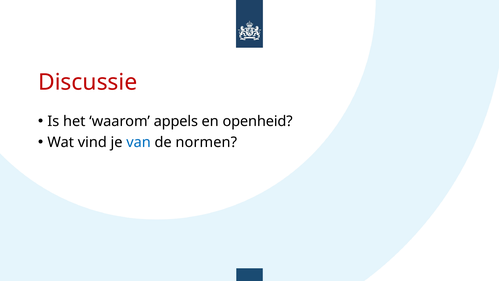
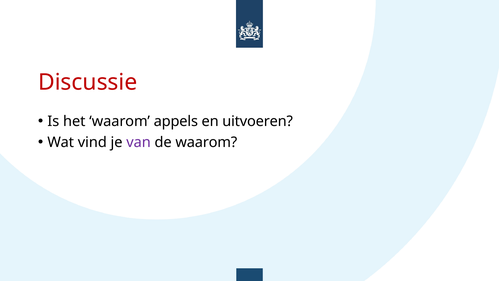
openheid: openheid -> uitvoeren (258, 121)
van colour: blue -> purple (139, 142)
de normen: normen -> waarom (206, 142)
